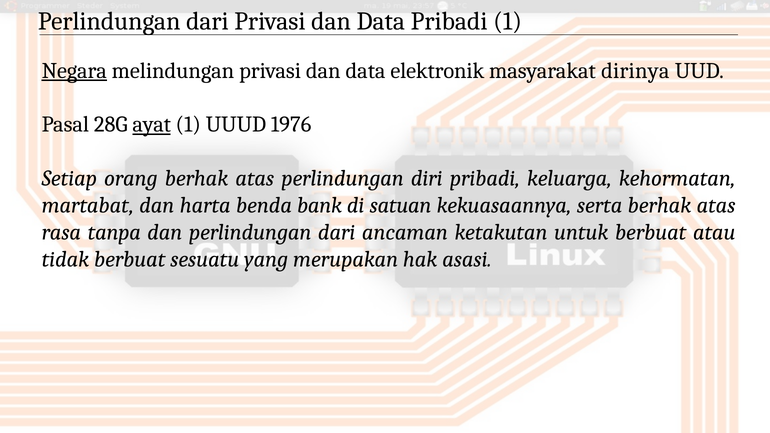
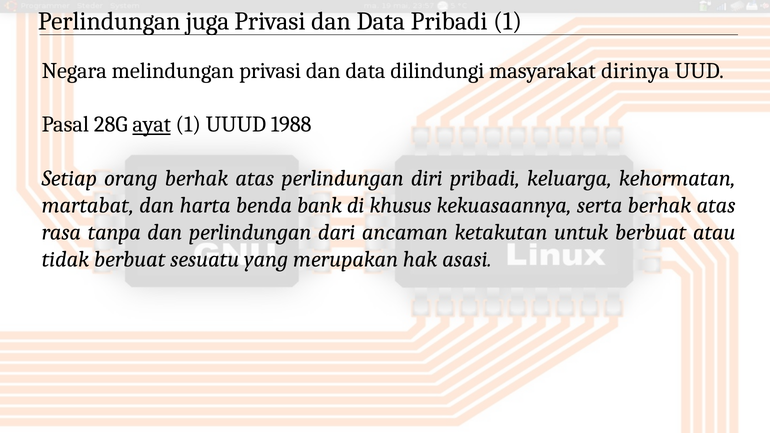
dari: dari -> juga (208, 21)
Negara underline: present -> none (74, 71)
elektronik: elektronik -> dilindungi (437, 71)
1976: 1976 -> 1988 (291, 125)
satuan: satuan -> khusus (401, 205)
